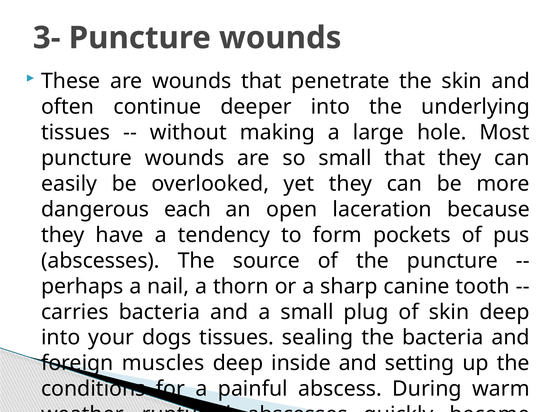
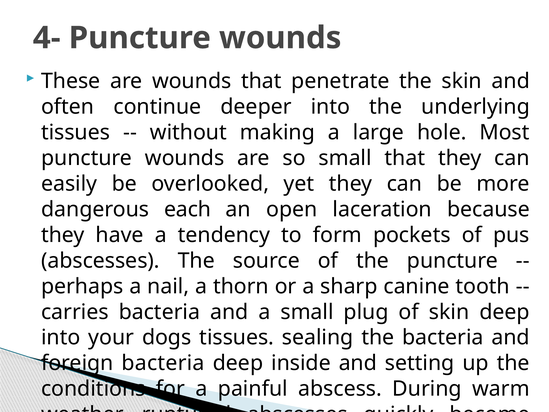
3-: 3- -> 4- (47, 38)
foreign muscles: muscles -> bacteria (163, 363)
